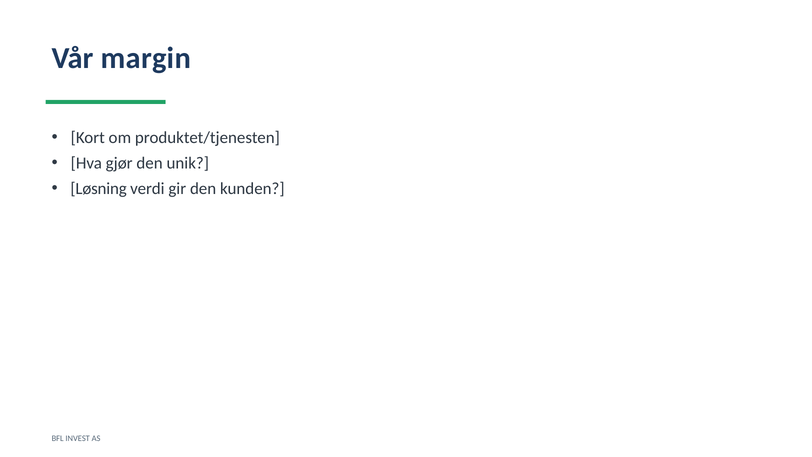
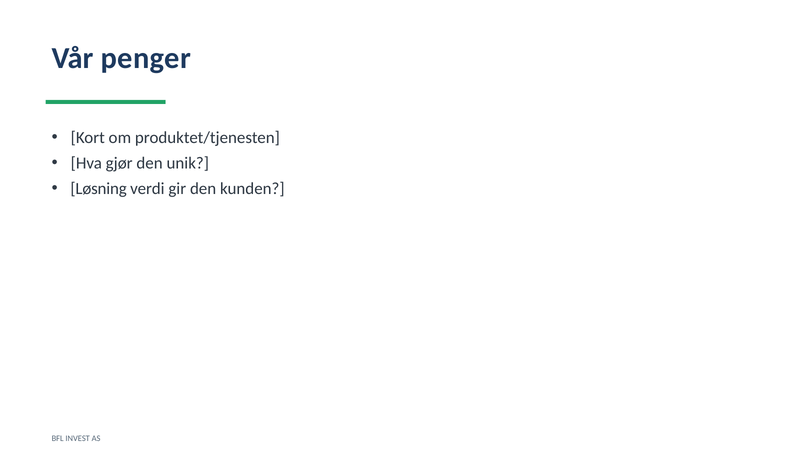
margin: margin -> penger (146, 58)
